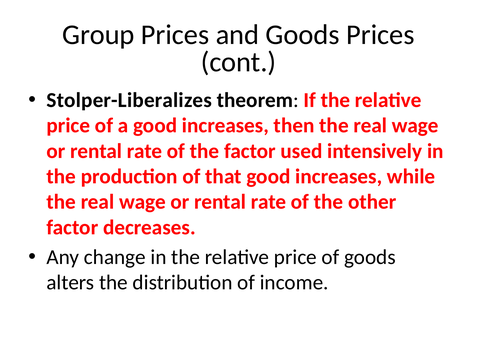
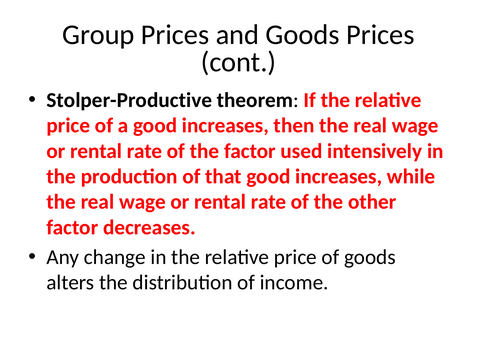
Stolper-Liberalizes: Stolper-Liberalizes -> Stolper-Productive (129, 100)
